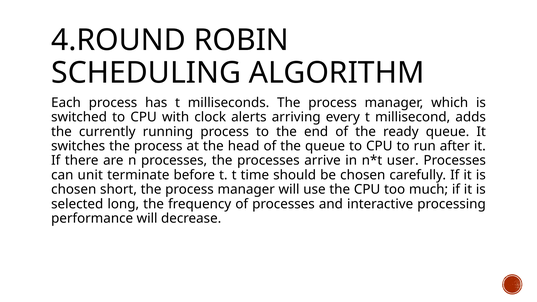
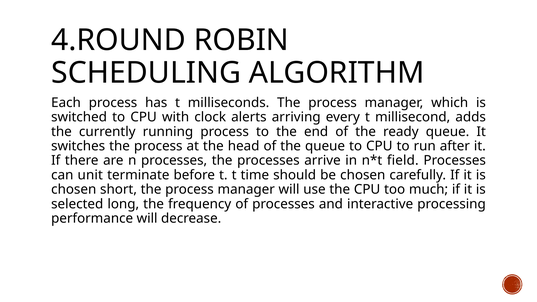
user: user -> field (403, 161)
